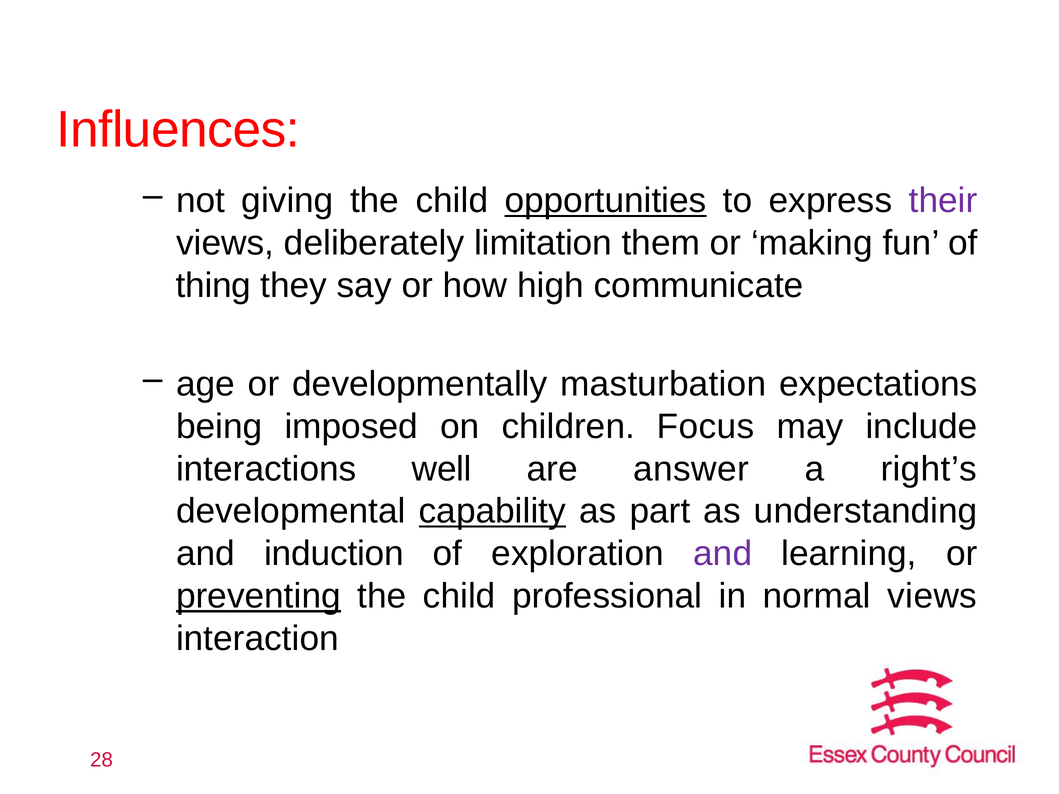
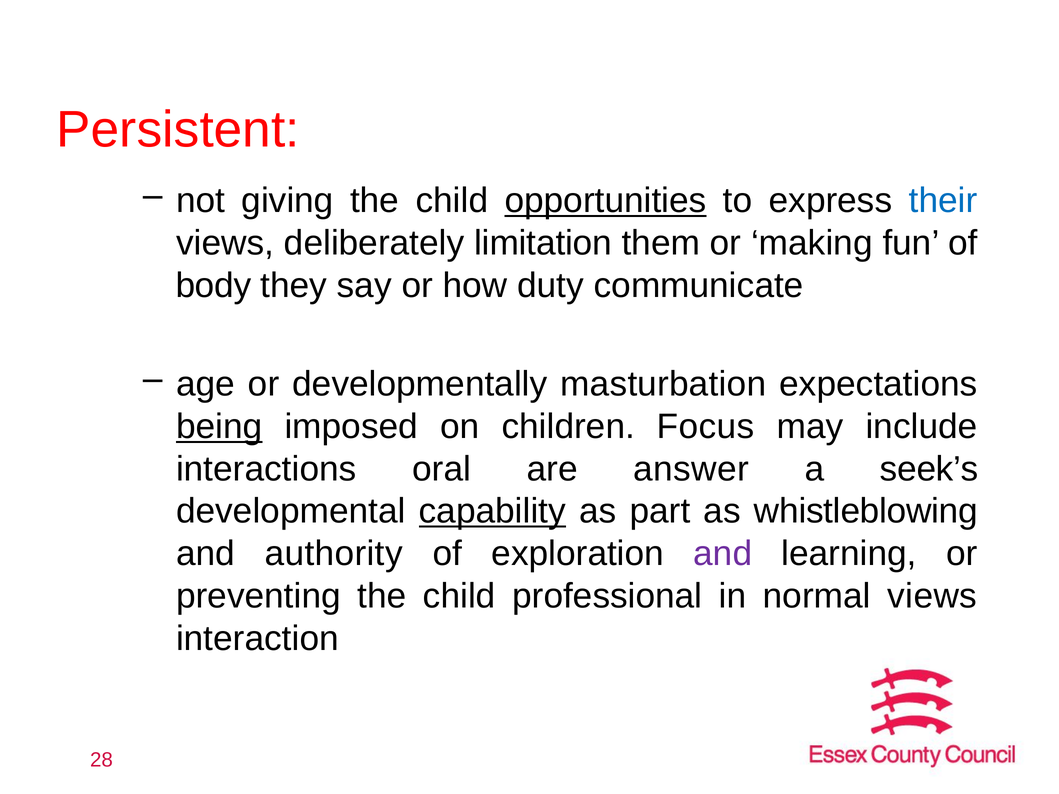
Influences: Influences -> Persistent (178, 130)
their colour: purple -> blue (943, 201)
thing: thing -> body (213, 286)
high: high -> duty (551, 286)
being underline: none -> present (219, 427)
well: well -> oral (442, 469)
right’s: right’s -> seek’s (929, 469)
understanding: understanding -> whistleblowing (866, 512)
induction: induction -> authority (334, 554)
preventing underline: present -> none (258, 596)
